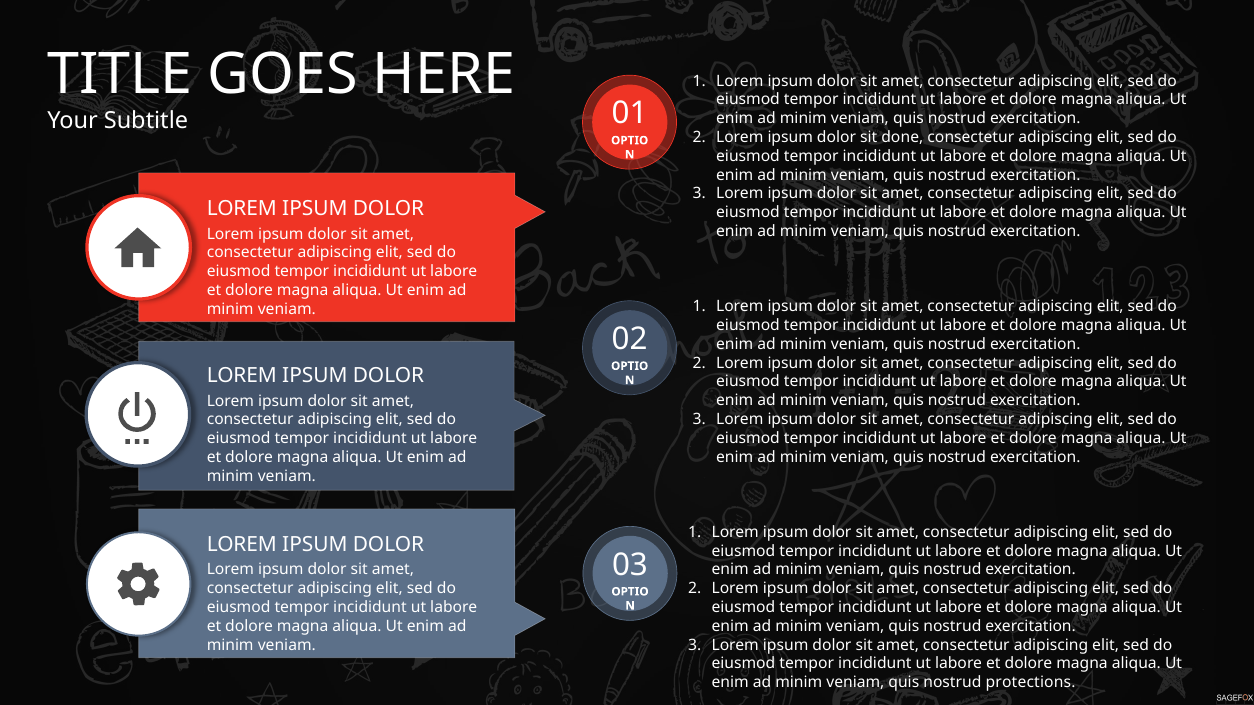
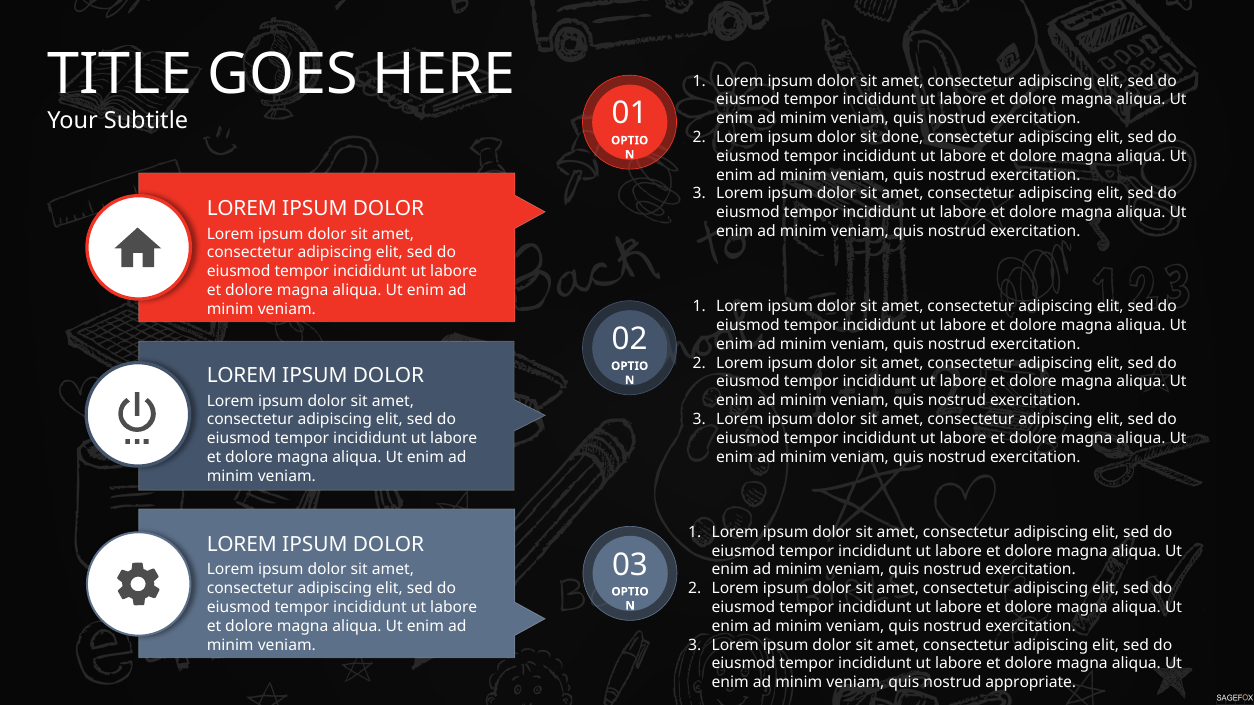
protections: protections -> appropriate (1031, 683)
